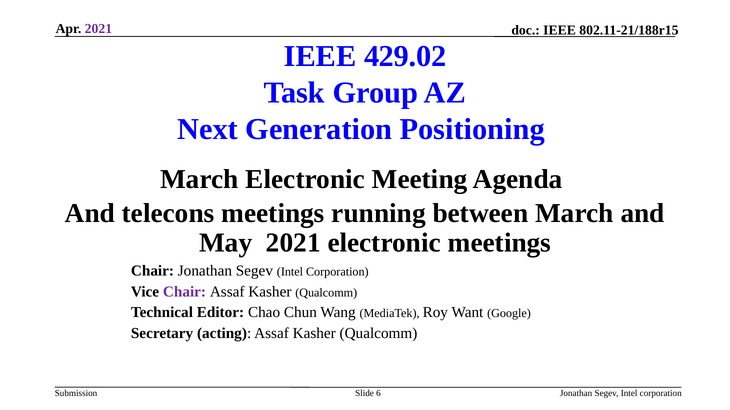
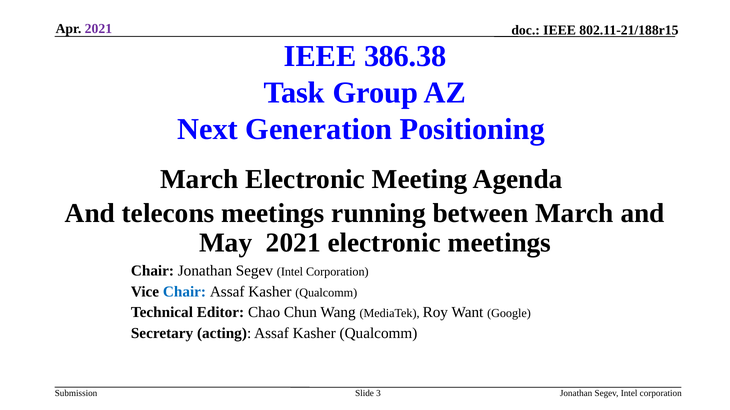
429.02: 429.02 -> 386.38 (405, 56)
Chair colour: purple -> blue (184, 292)
6: 6 -> 3 (378, 394)
